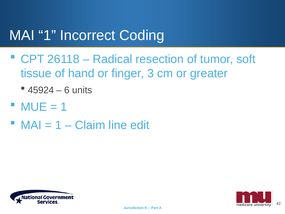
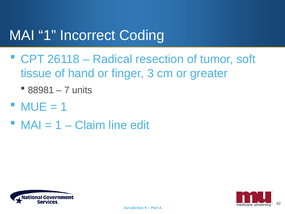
45924: 45924 -> 88981 (41, 90)
6: 6 -> 7 (67, 90)
